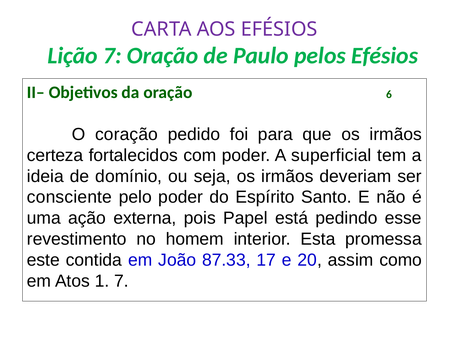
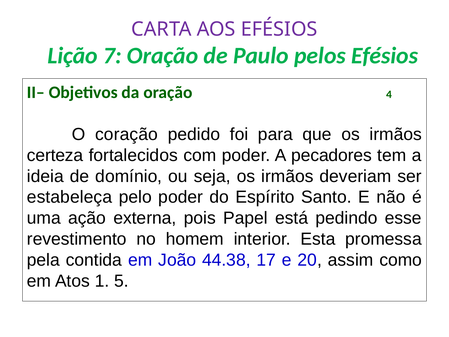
6: 6 -> 4 (389, 95)
superficial: superficial -> pecadores (332, 155)
consciente: consciente -> estabeleça (70, 197)
este: este -> pela (43, 260)
87.33: 87.33 -> 44.38 (226, 260)
1 7: 7 -> 5 (121, 281)
